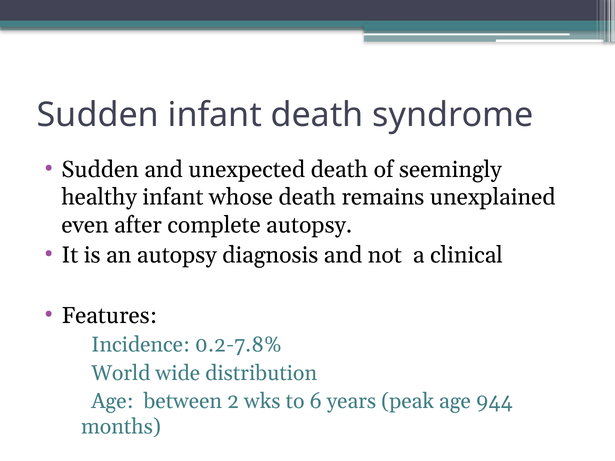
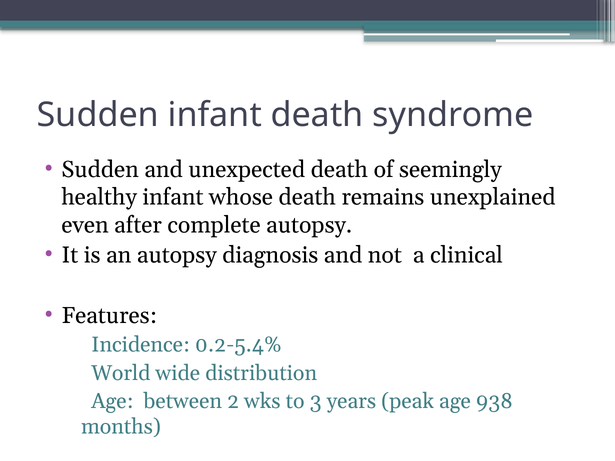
0.2-7.8%: 0.2-7.8% -> 0.2-5.4% (238, 345)
6: 6 -> 3 (316, 401)
944: 944 -> 938 (495, 401)
